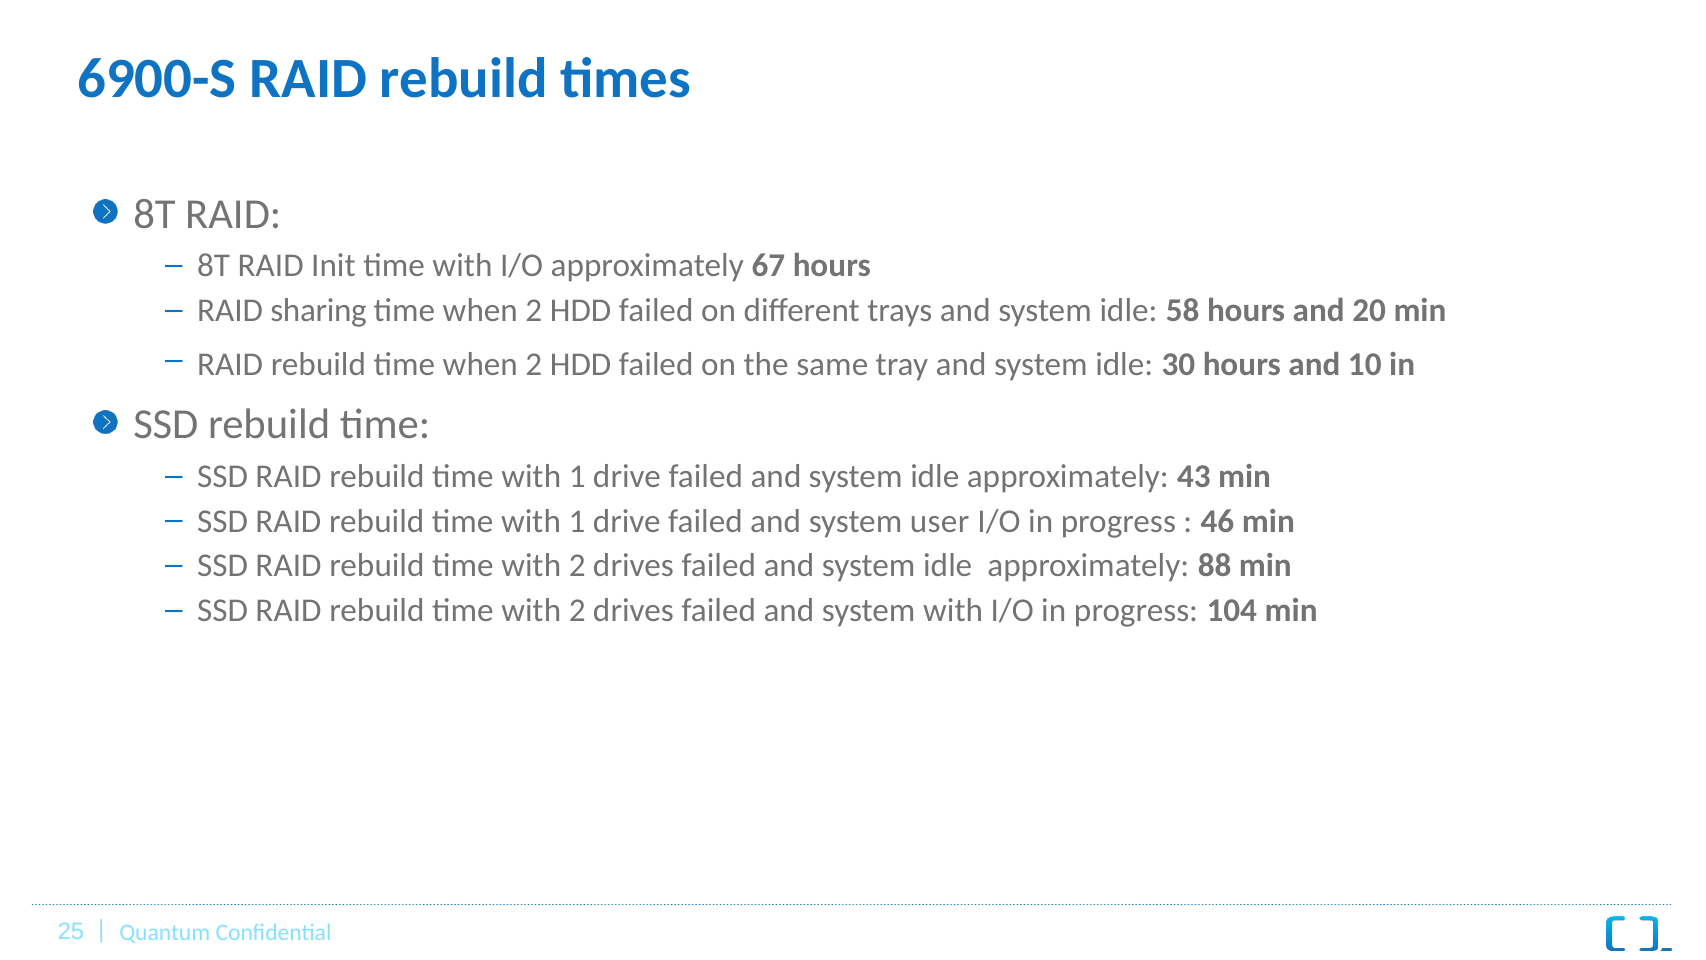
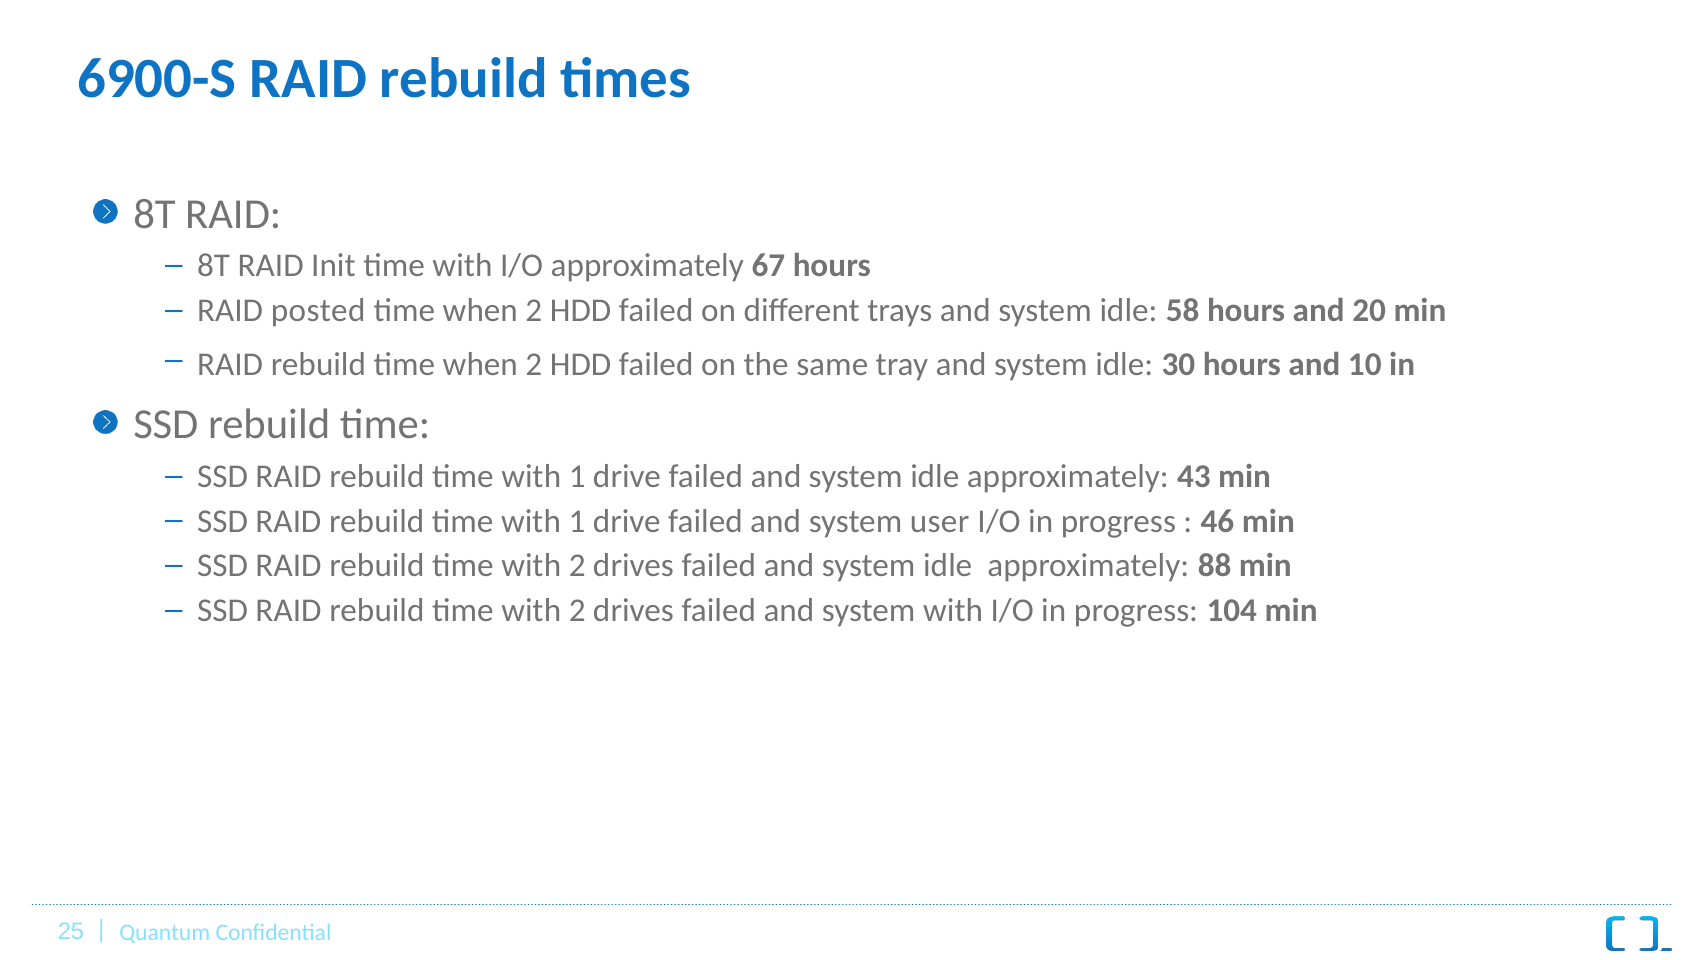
sharing: sharing -> posted (318, 311)
